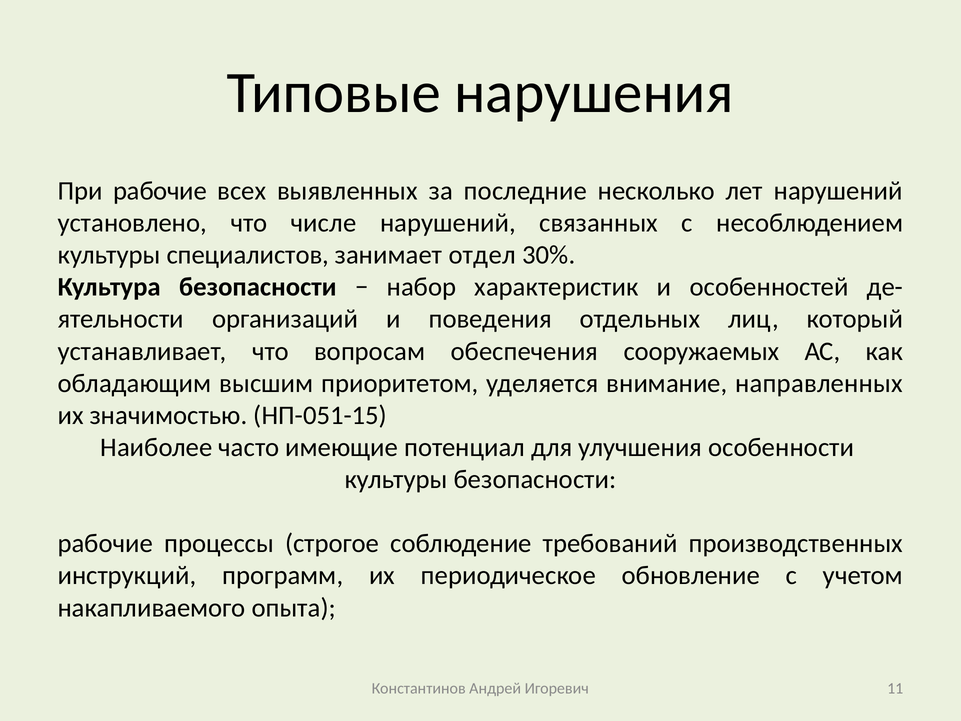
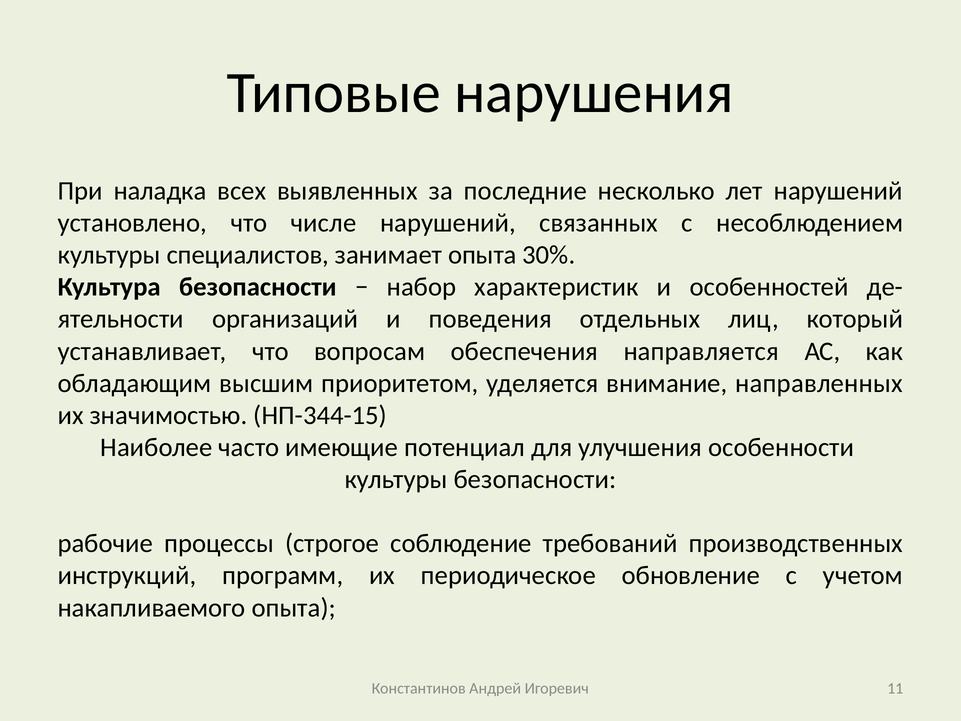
При рабочие: рабочие -> наладка (160, 191)
занимает отдел: отдел -> опыта (482, 255)
сооружаемых: сооружаемых -> направляется (701, 351)
НП-051-15: НП-051-15 -> НП-344-15 (320, 415)
